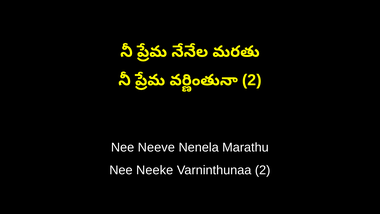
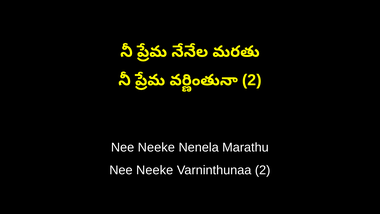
Neeve: Neeve -> Neeke (156, 147)
